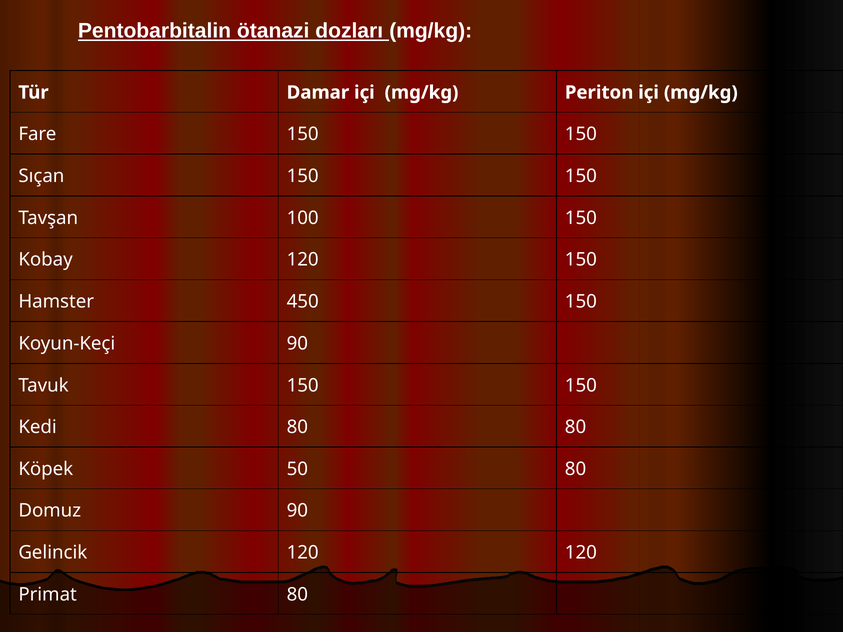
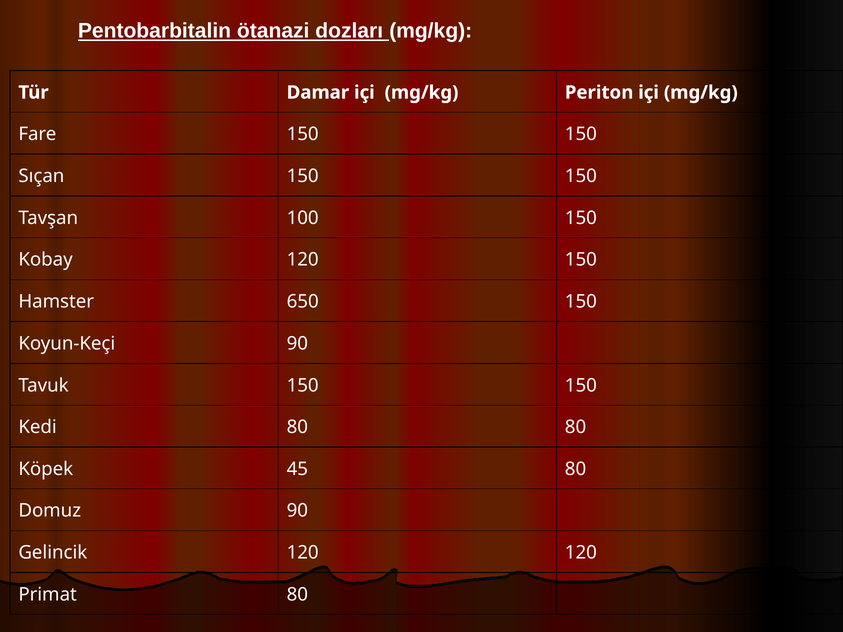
450: 450 -> 650 (303, 302)
50: 50 -> 45 (297, 469)
